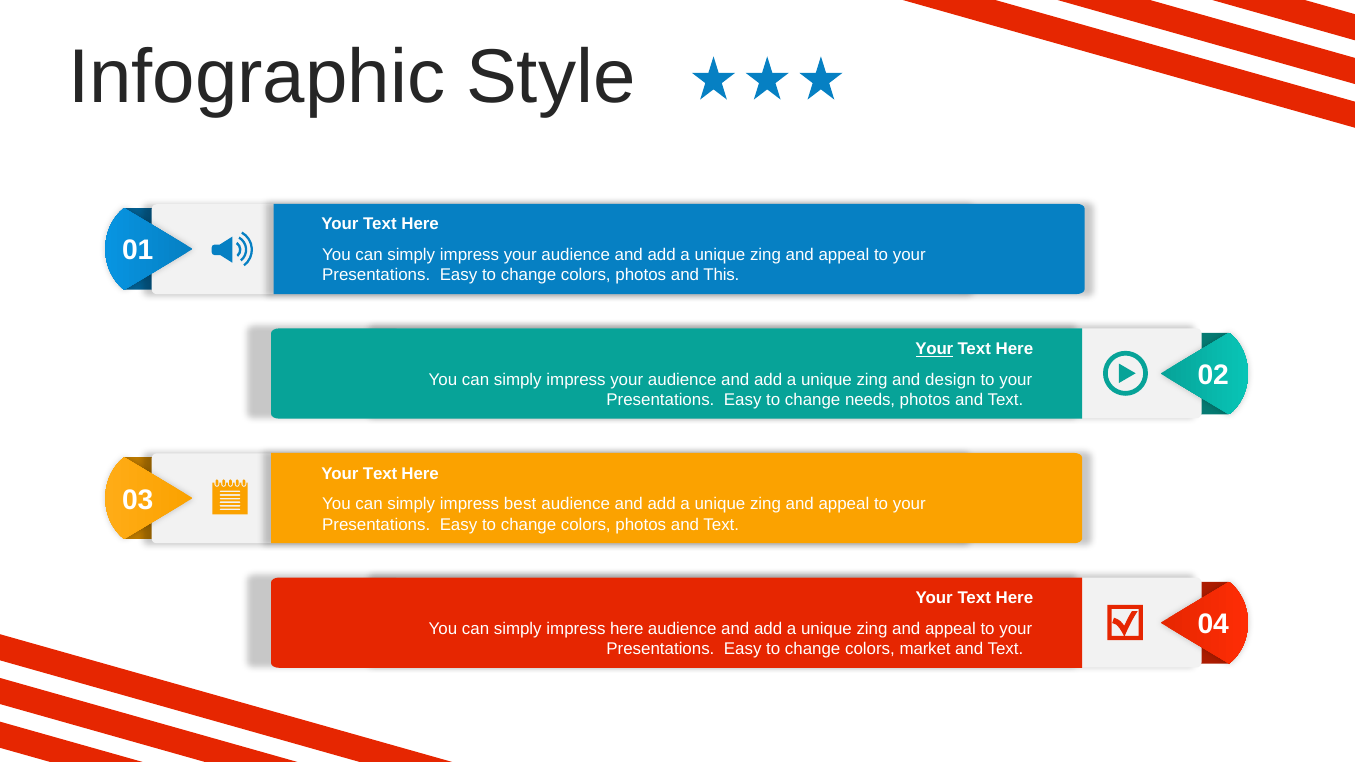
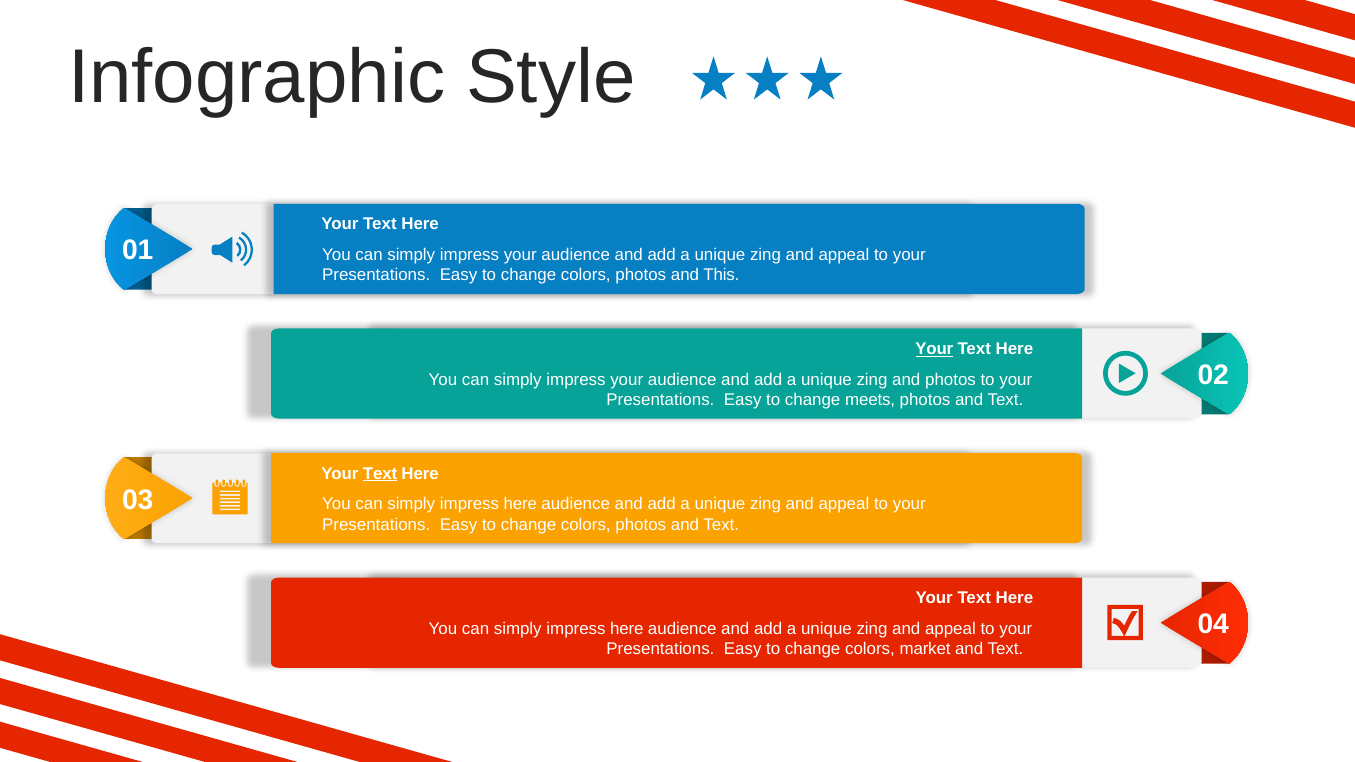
and design: design -> photos (951, 380)
needs: needs -> meets (870, 400)
Text underline: none -> present (380, 474)
best: best -> here (520, 504)
